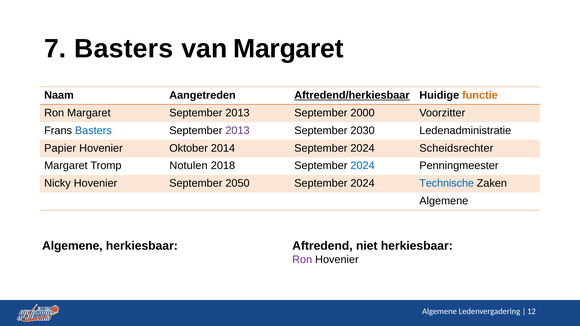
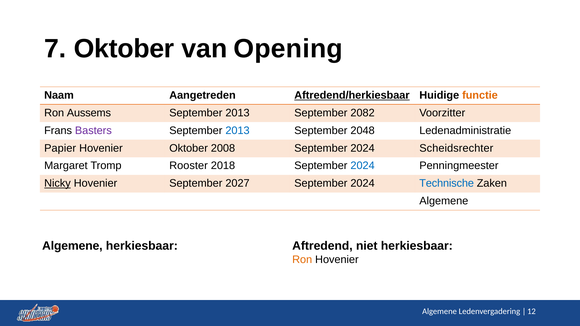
7 Basters: Basters -> Oktober (124, 49)
van Margaret: Margaret -> Opening (288, 49)
Ron Margaret: Margaret -> Aussems (89, 113)
2000: 2000 -> 2082 (363, 113)
Basters colour: blue -> purple (93, 131)
2013 colour: purple -> blue (238, 131)
2030: 2030 -> 2048 (363, 131)
2014: 2014 -> 2008 (223, 148)
Notulen: Notulen -> Rooster (189, 166)
Nicky underline: none -> present (57, 183)
2050: 2050 -> 2027 (238, 183)
Ron colour: purple -> orange (302, 260)
